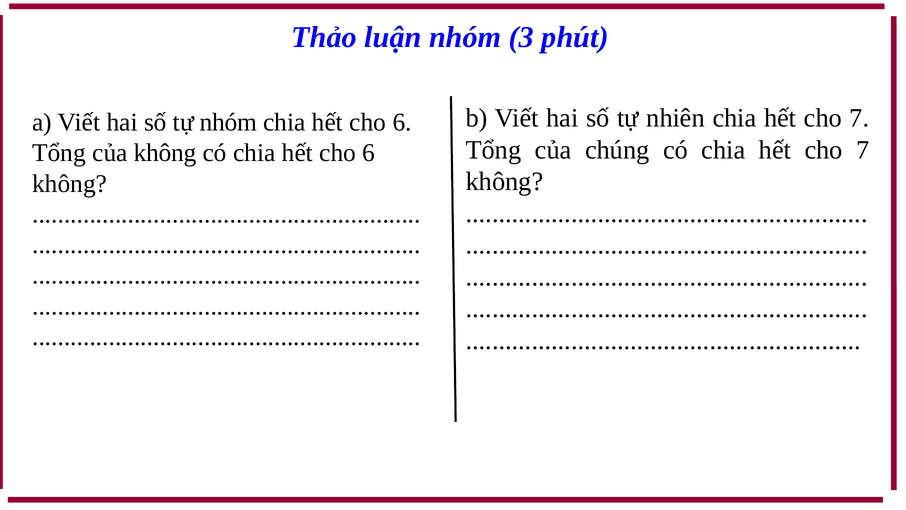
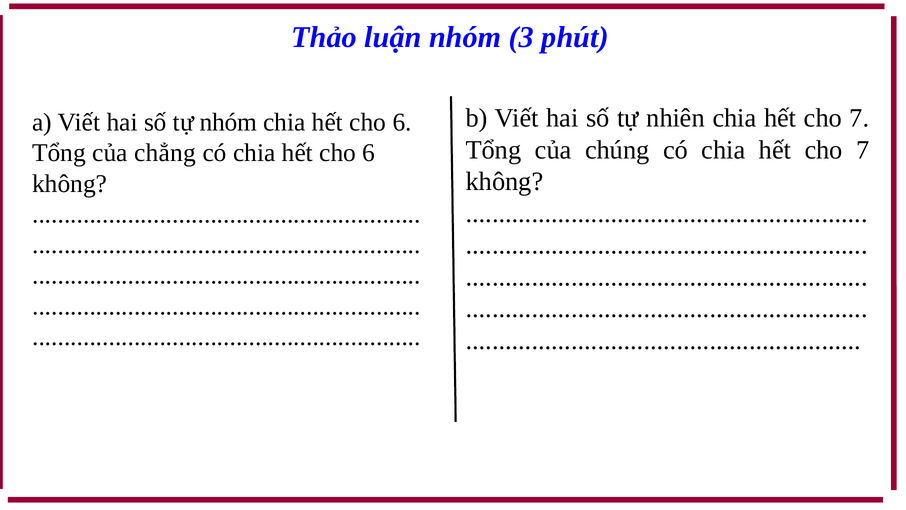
của không: không -> chẳng (165, 153)
